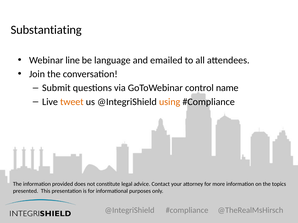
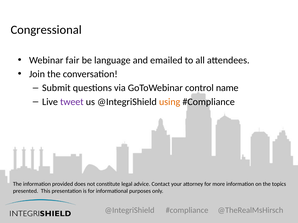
Substantiating: Substantiating -> Congressional (46, 30)
line: line -> fair (73, 60)
tweet colour: orange -> purple (72, 102)
